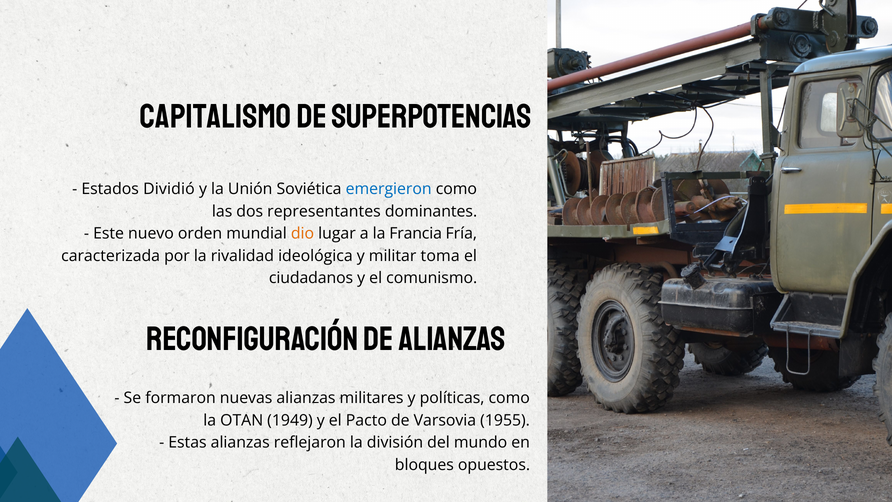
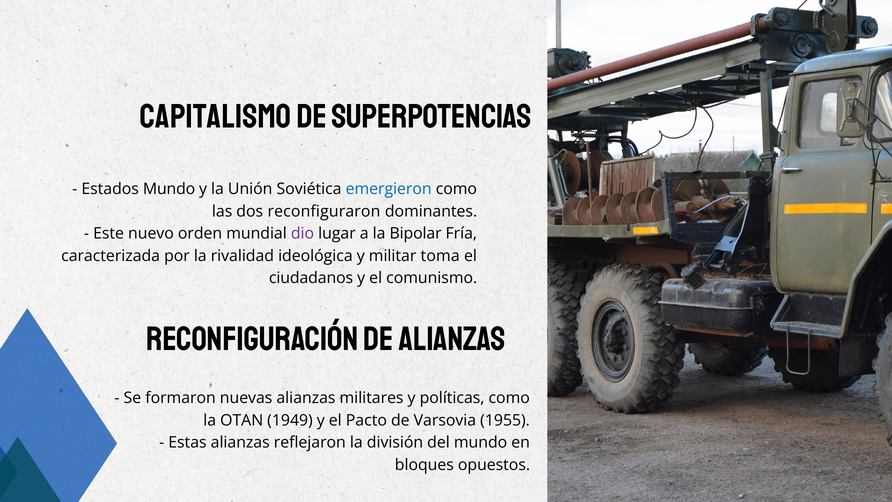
Estados Dividió: Dividió -> Mundo (169, 189)
representantes: representantes -> reconfiguraron (324, 211)
dio colour: orange -> purple (303, 233)
Francia: Francia -> Bipolar (416, 233)
